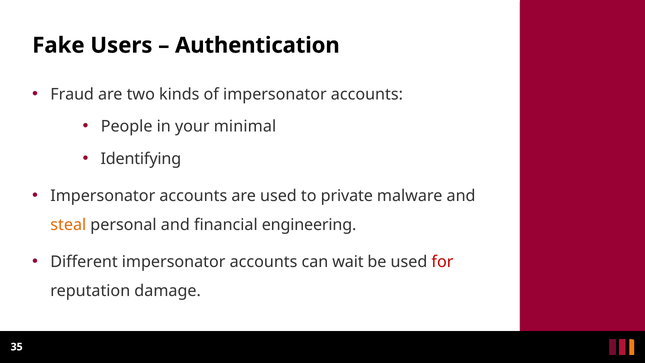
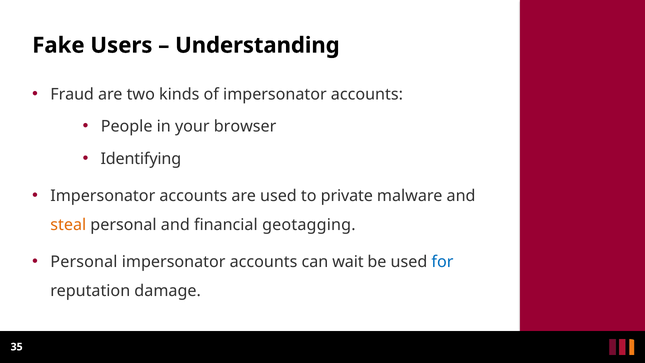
Authentication: Authentication -> Understanding (257, 45)
minimal: minimal -> browser (245, 126)
engineering: engineering -> geotagging (309, 225)
Different: Different -> Personal (84, 262)
for colour: red -> blue (442, 262)
